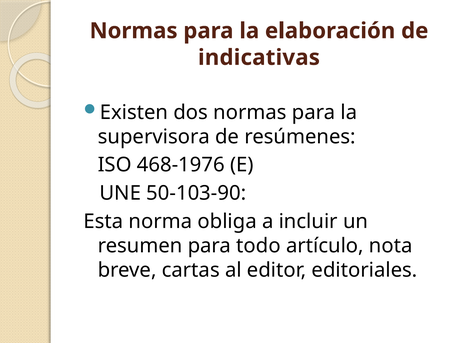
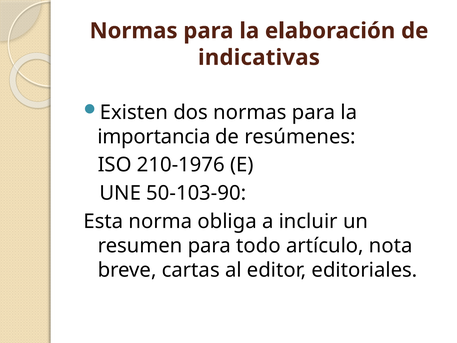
supervisora: supervisora -> importancia (154, 137)
468-1976: 468-1976 -> 210-1976 (181, 165)
